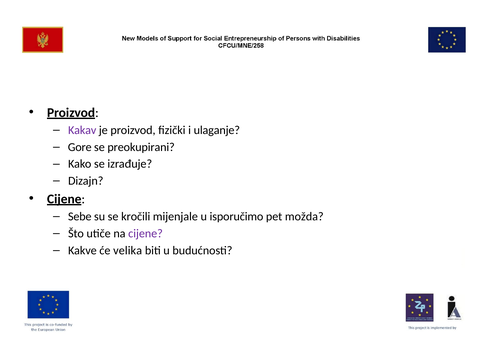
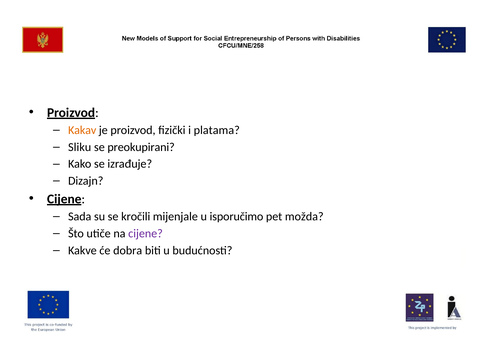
Kakav colour: purple -> orange (82, 130)
ulaganje: ulaganje -> platama (217, 130)
Gore: Gore -> Sliku (80, 147)
Sebe: Sebe -> Sada (80, 216)
velika: velika -> dobra (128, 250)
